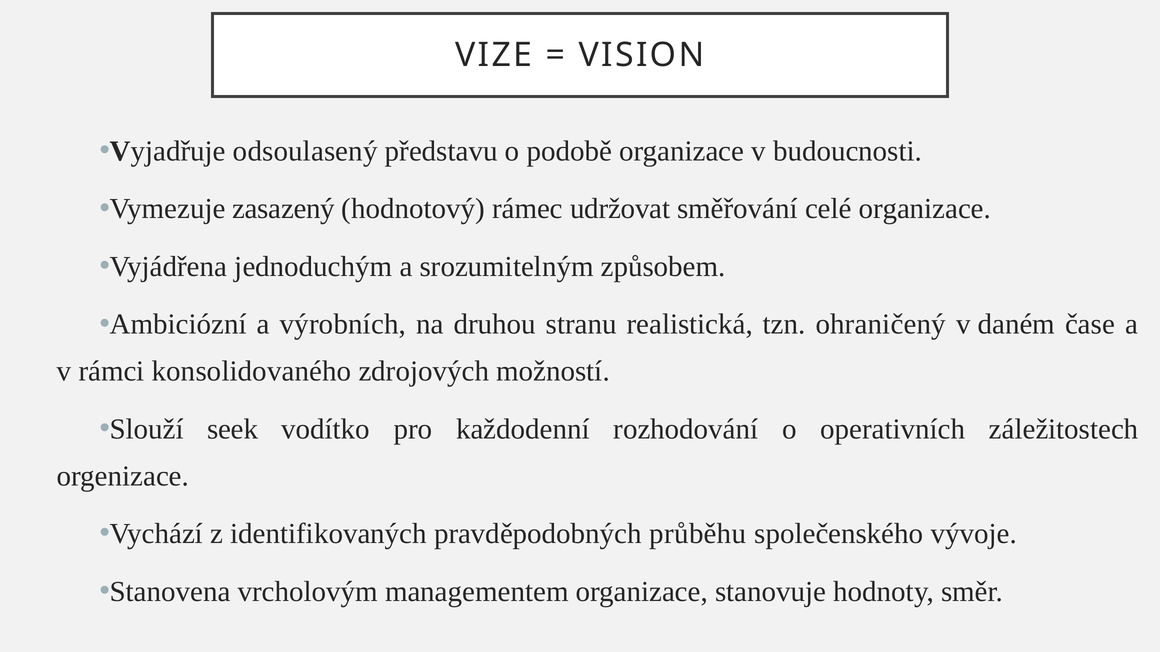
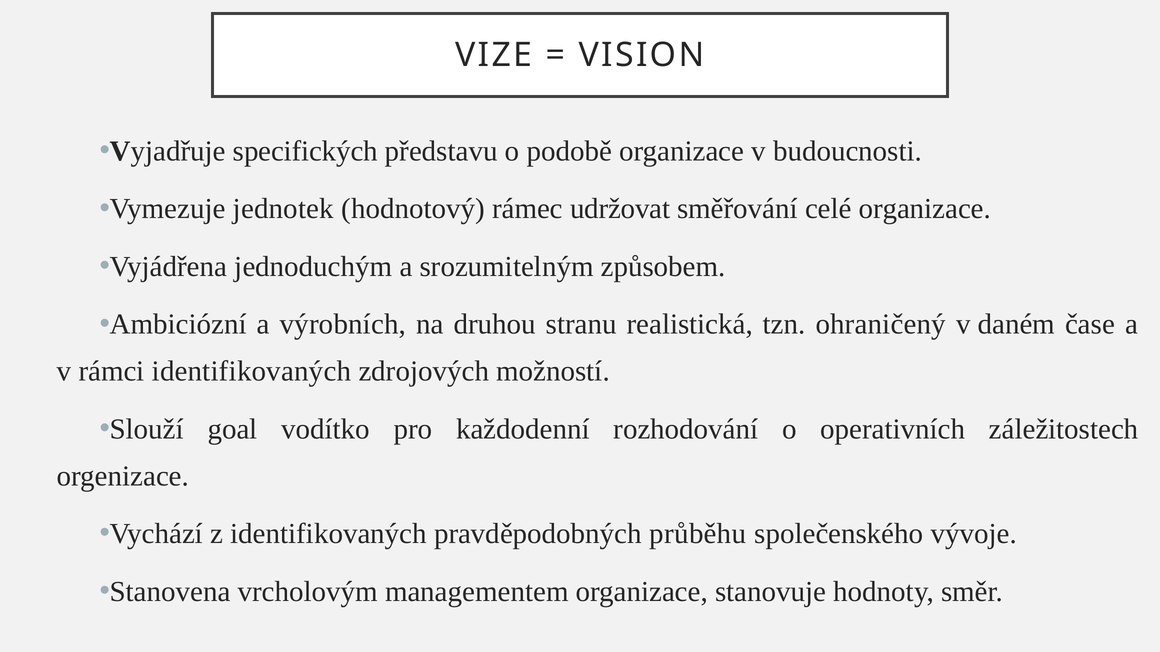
odsoulasený: odsoulasený -> specifických (305, 151)
zasazený: zasazený -> jednotek (283, 209)
rámci konsolidovaného: konsolidovaného -> identifikovaných (251, 372)
seek: seek -> goal (233, 429)
